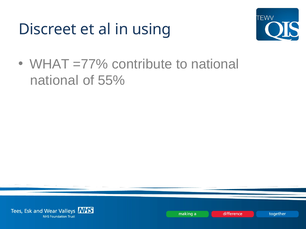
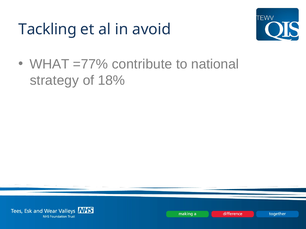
Discreet: Discreet -> Tackling (48, 29)
using: using -> avoid (152, 29)
national: national -> strategy (54, 81)
55%: 55% -> 18% (111, 81)
